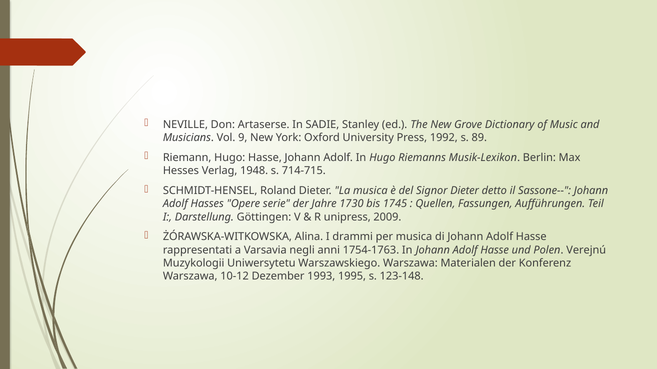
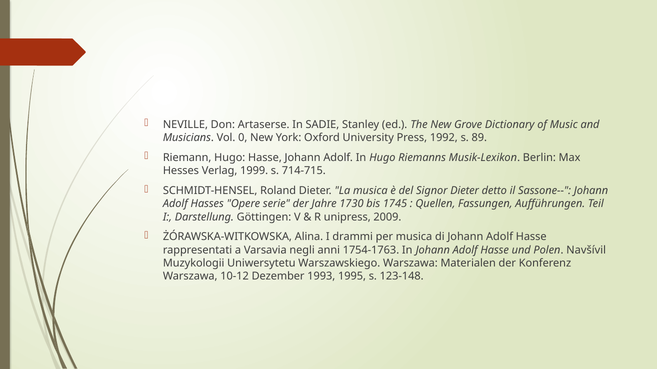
9: 9 -> 0 (243, 138)
1948: 1948 -> 1999 (254, 171)
Verejnú: Verejnú -> Navšívil (586, 250)
